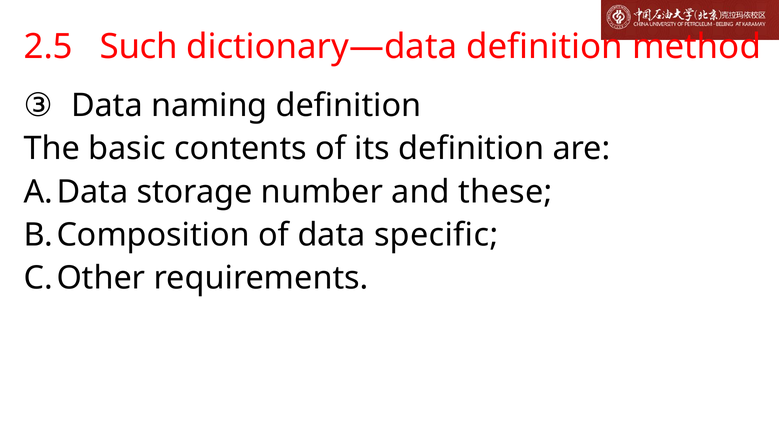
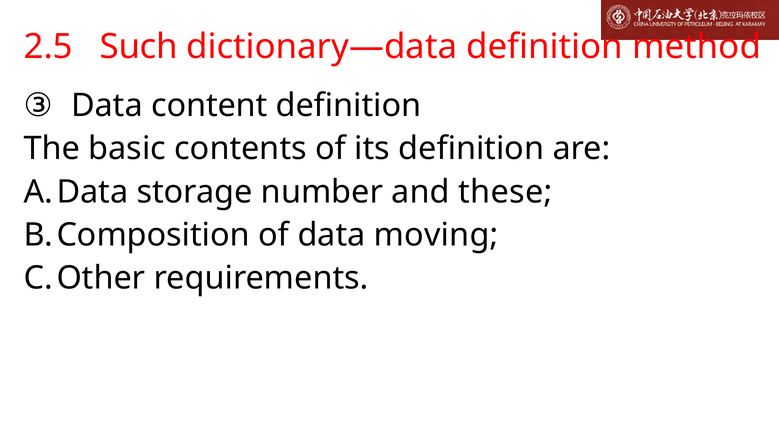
naming: naming -> content (209, 106)
specific: specific -> moving (436, 235)
